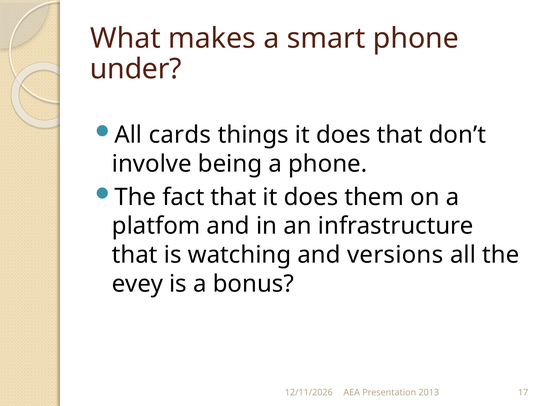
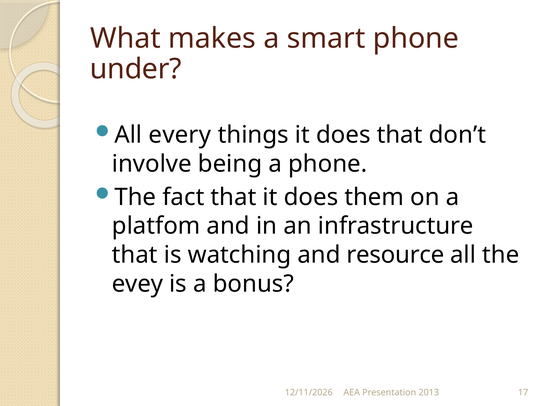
cards: cards -> every (180, 135)
versions: versions -> resource (395, 255)
